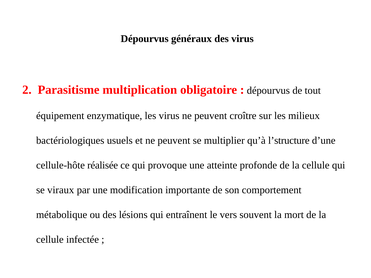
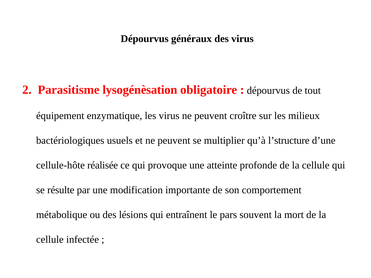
multiplication: multiplication -> lysogénèsation (140, 90)
viraux: viraux -> résulte (61, 190)
vers: vers -> pars (228, 215)
